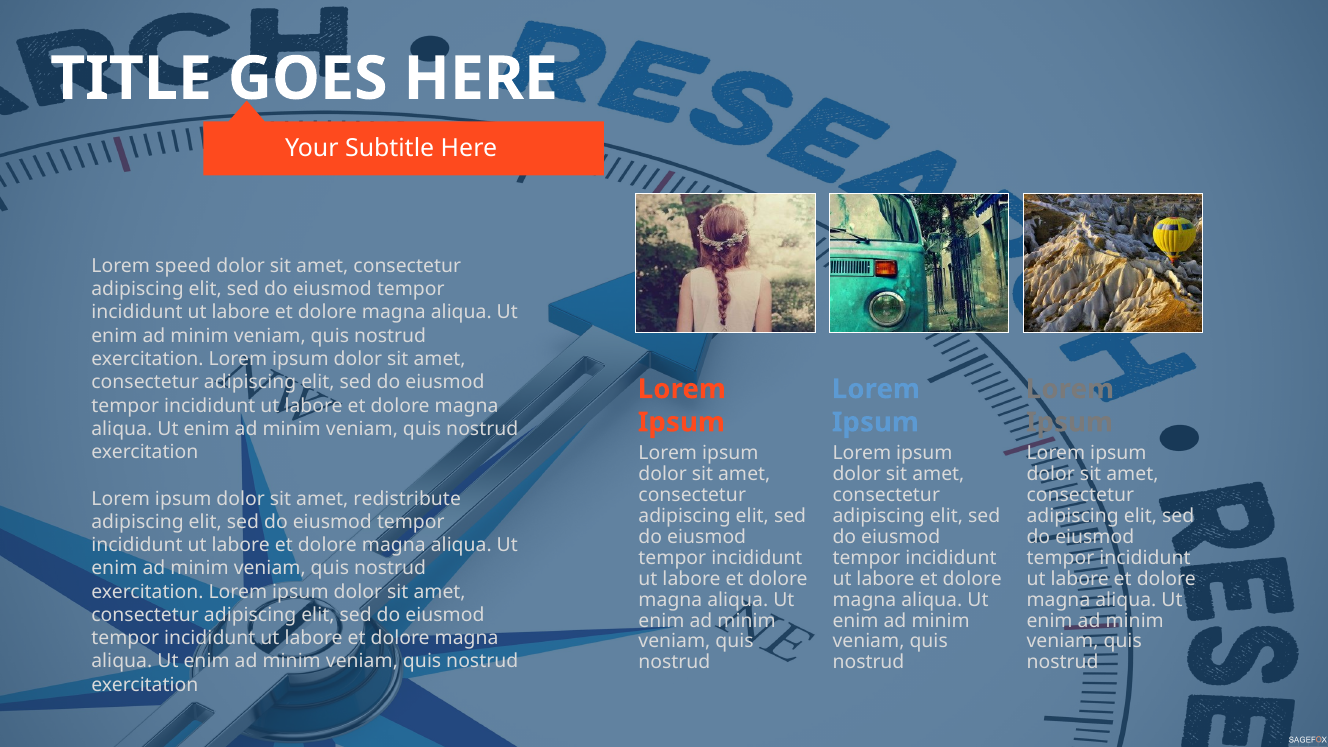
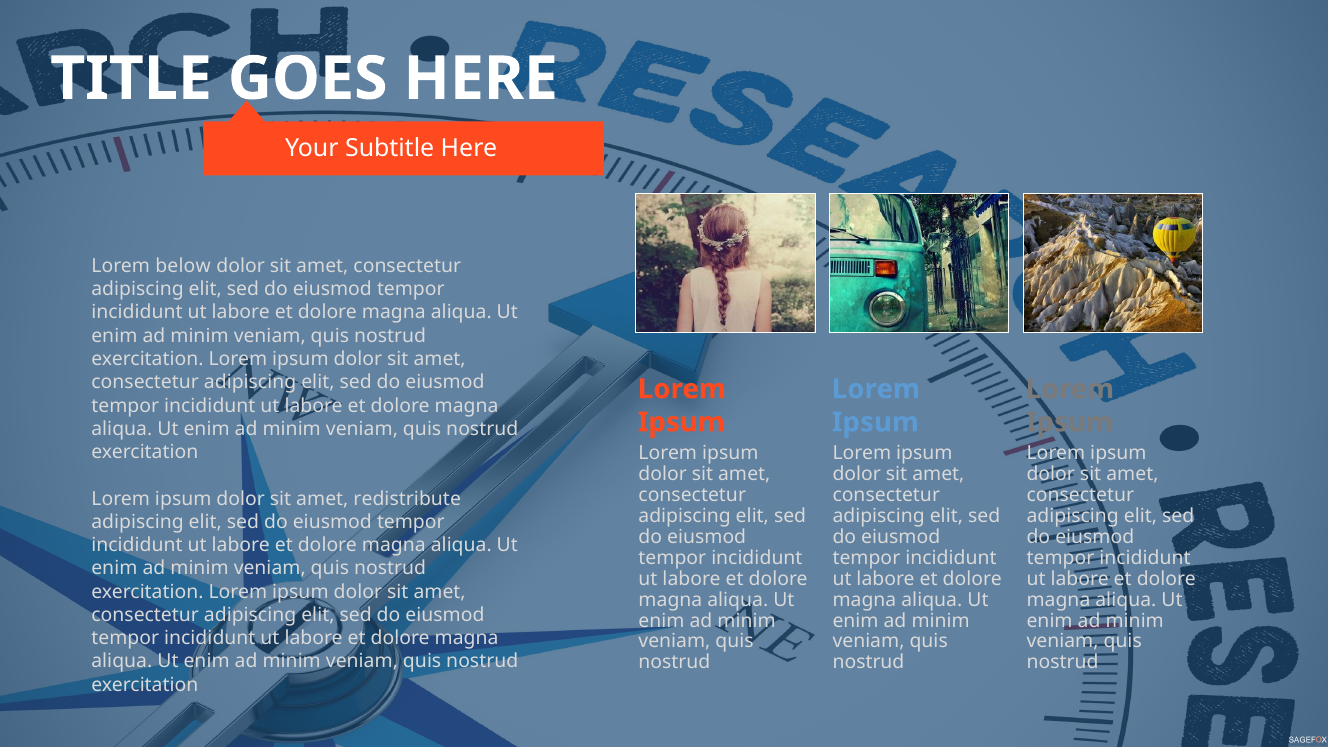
speed: speed -> below (183, 266)
